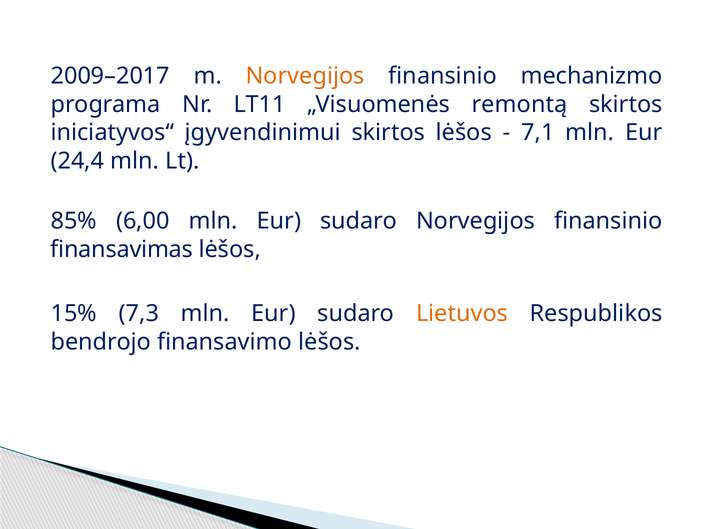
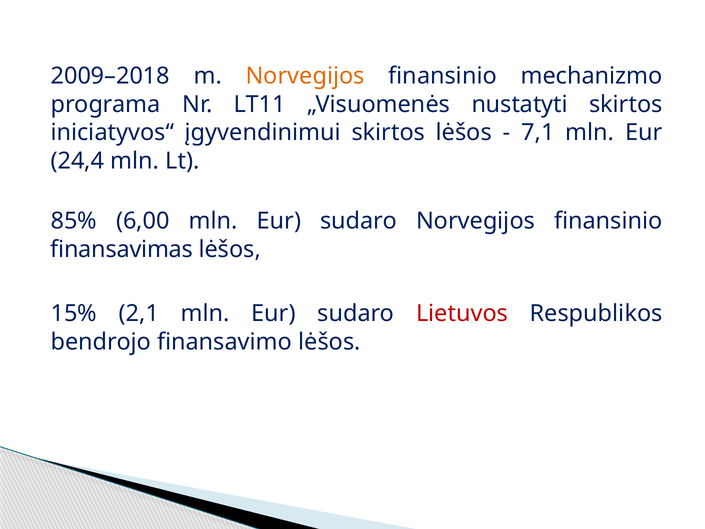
2009–2017: 2009–2017 -> 2009–2018 (110, 76)
remontą: remontą -> nustatyti (520, 104)
7,3: 7,3 -> 2,1 (139, 313)
Lietuvos colour: orange -> red (462, 313)
